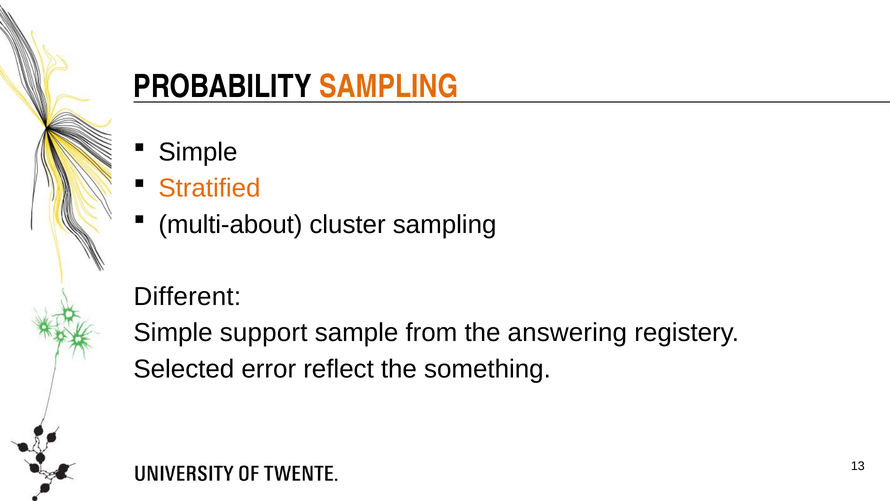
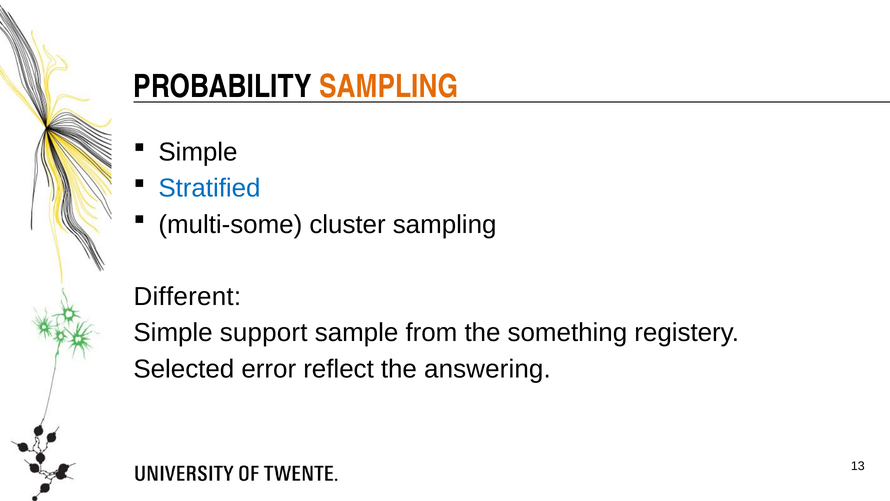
Stratified colour: orange -> blue (209, 188)
multi-about: multi-about -> multi-some (230, 224)
answering: answering -> something (567, 333)
something: something -> answering (487, 369)
